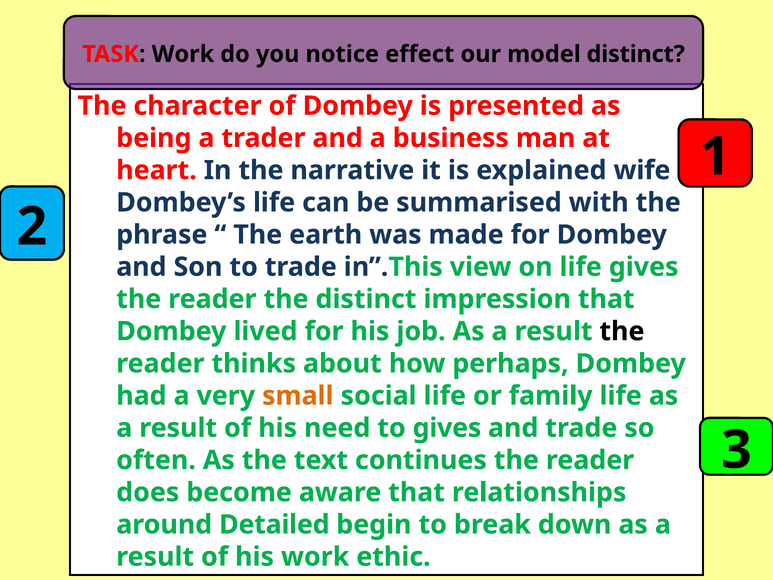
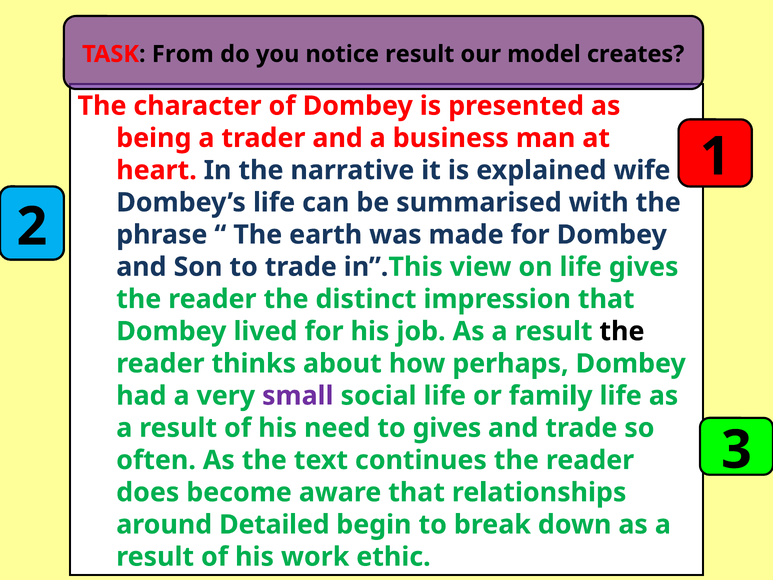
TASK Work: Work -> From (183, 54)
notice effect: effect -> result (420, 54)
model distinct: distinct -> creates (636, 54)
small colour: orange -> purple (298, 396)
